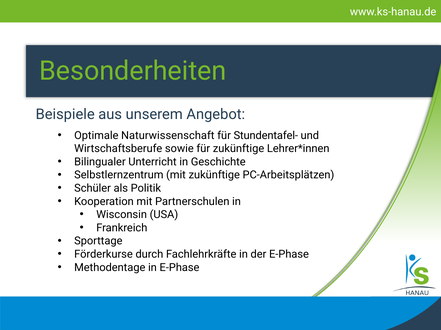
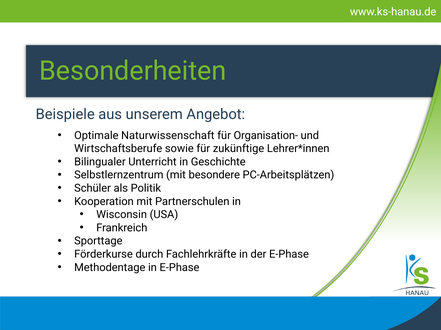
Stundentafel-: Stundentafel- -> Organisation- (266, 136)
mit zukünftige: zukünftige -> besondere (214, 175)
